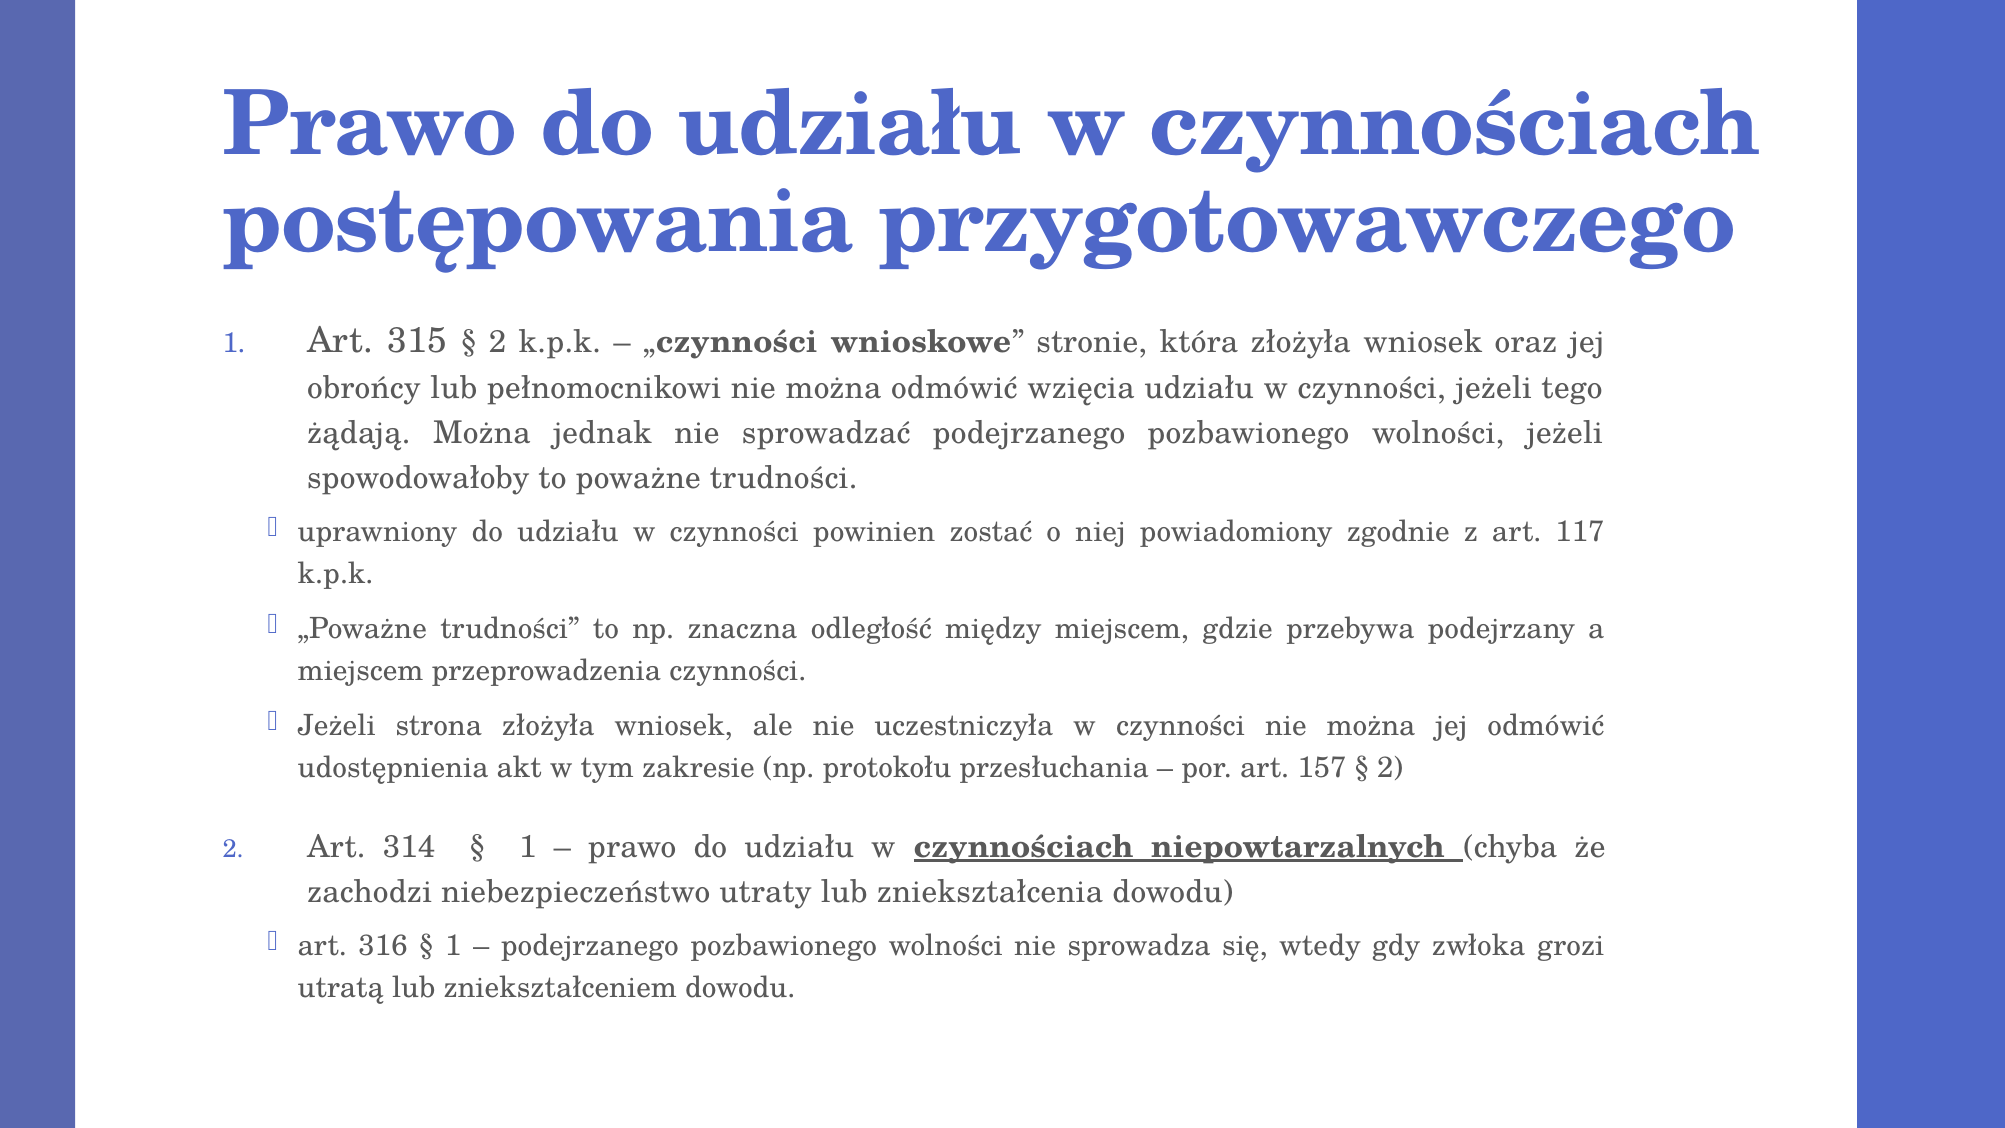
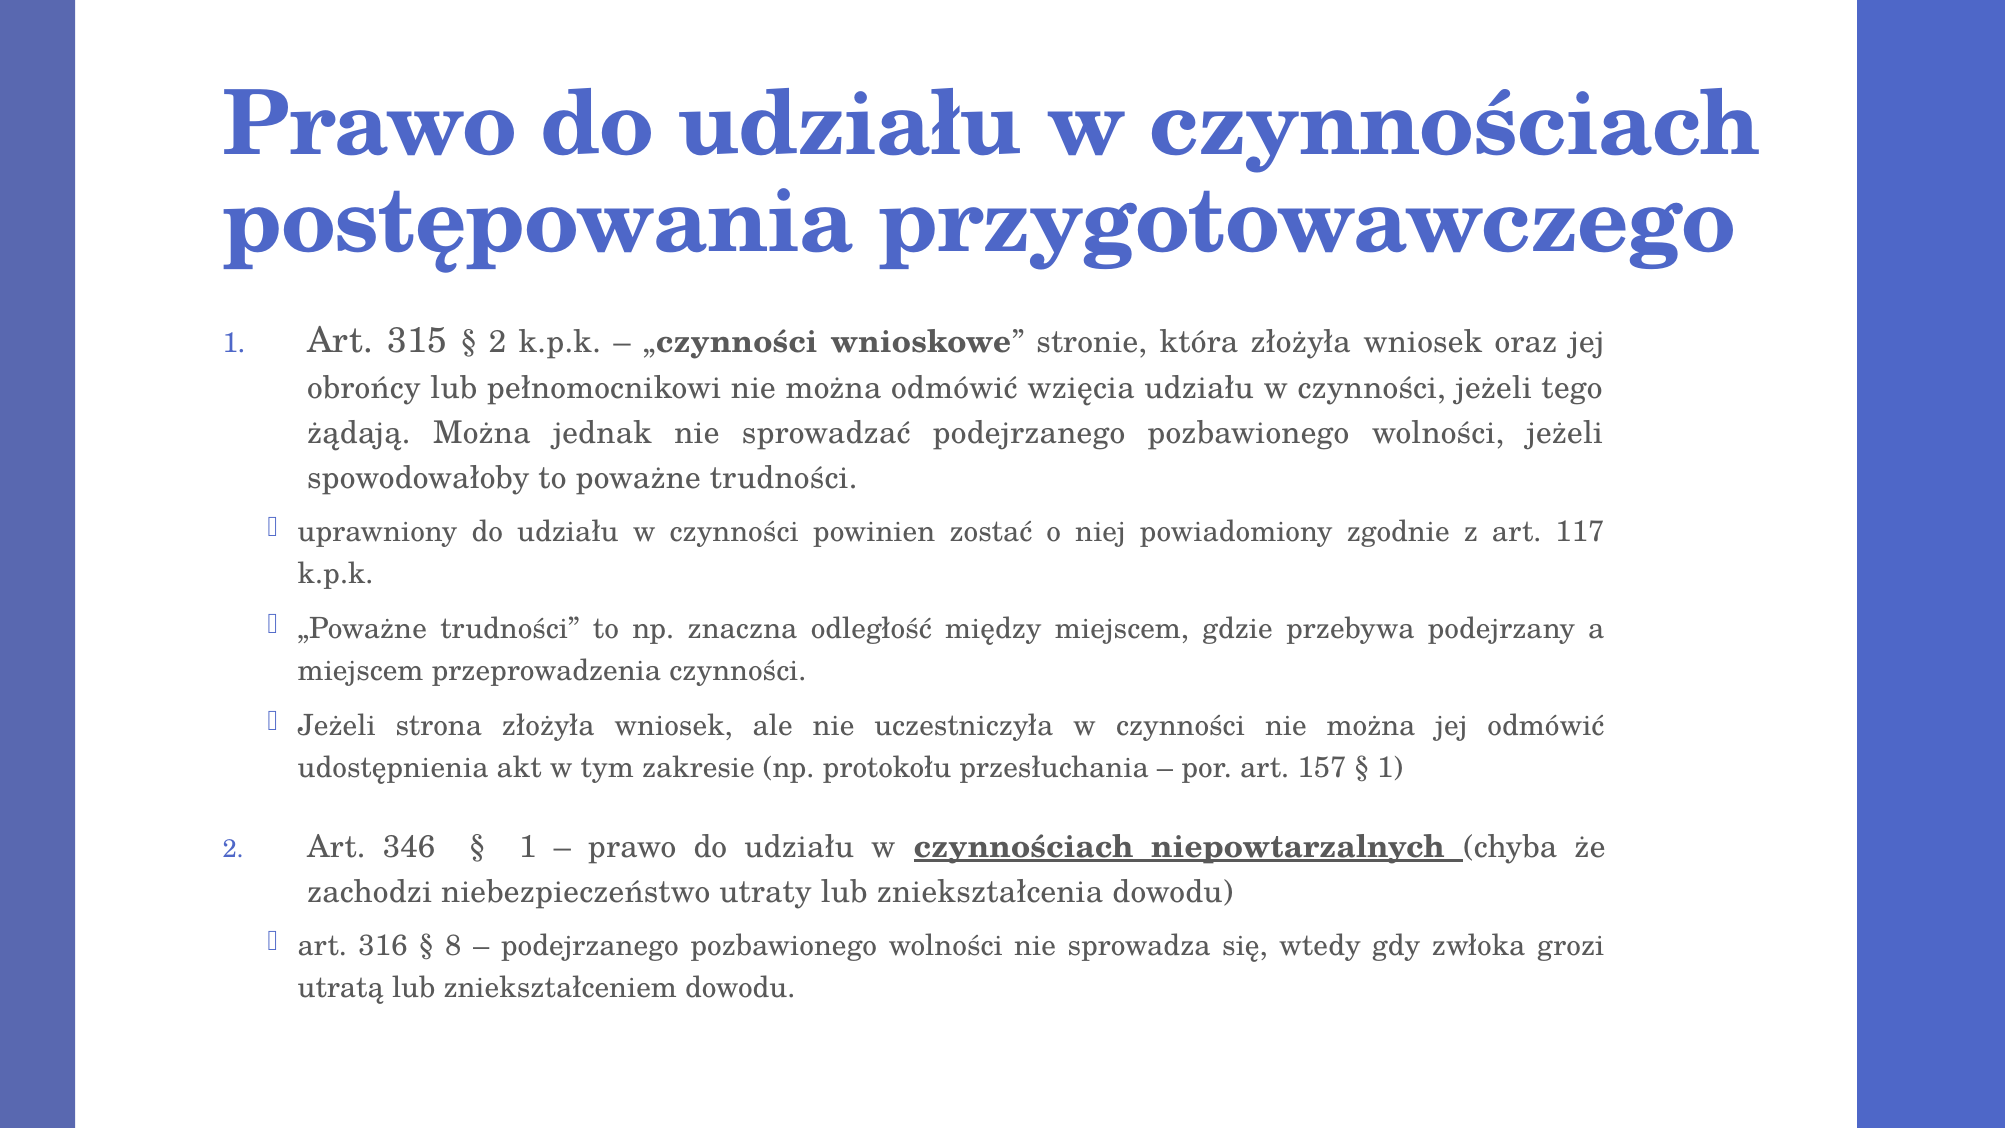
2: 2 -> 1 (1390, 767)
314: 314 -> 346 (409, 847)
1: 1 -> 8 (453, 946)
